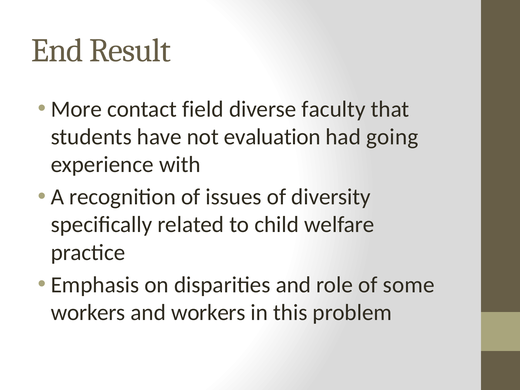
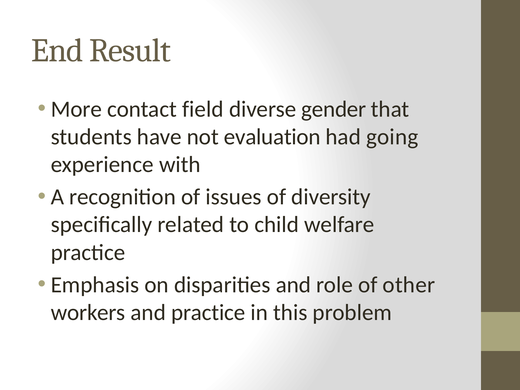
faculty: faculty -> gender (334, 109)
some: some -> other (409, 285)
and workers: workers -> practice (208, 313)
